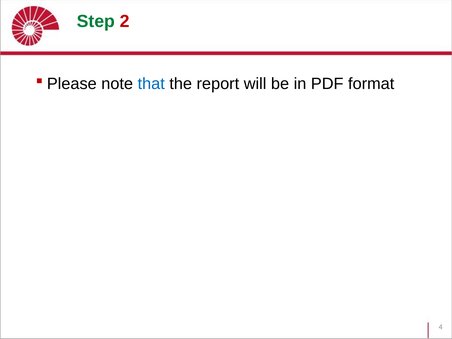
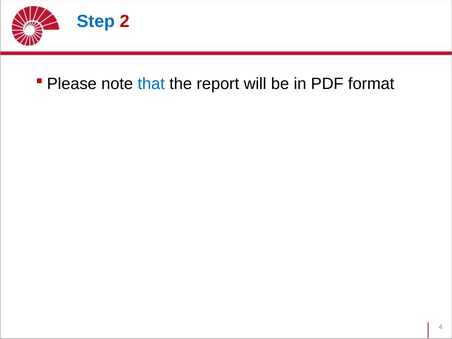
Step colour: green -> blue (96, 21)
